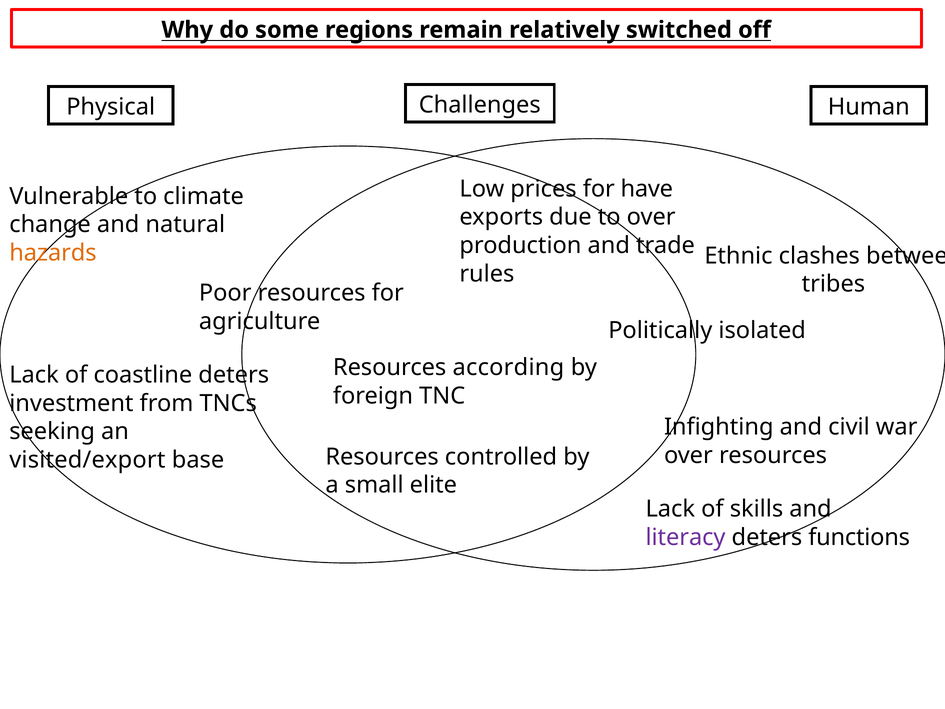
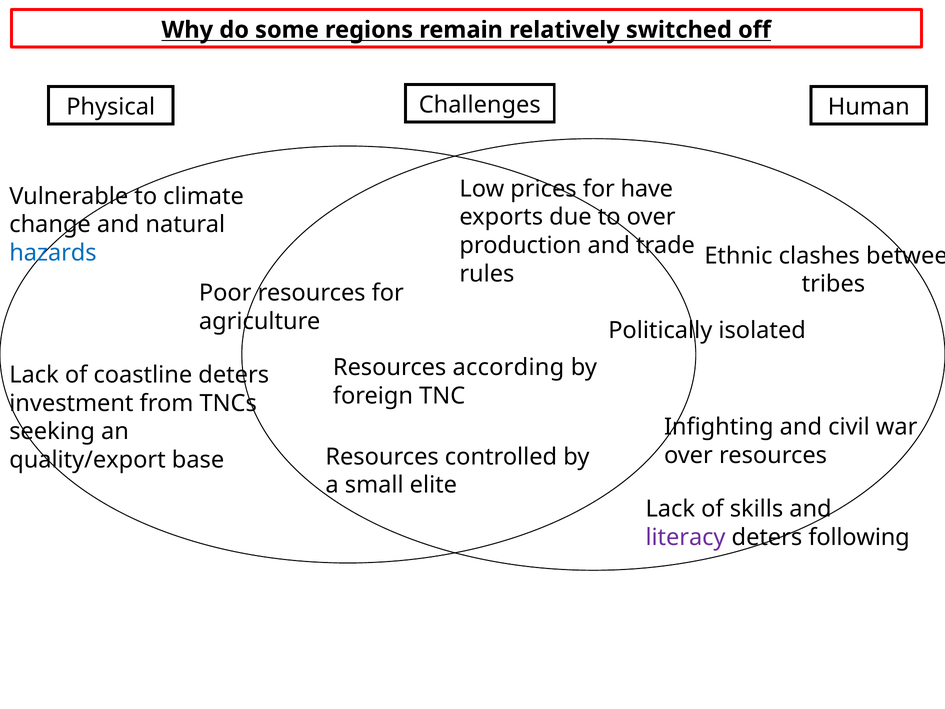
hazards colour: orange -> blue (53, 253)
visited/export: visited/export -> quality/export (87, 460)
functions: functions -> following (859, 537)
